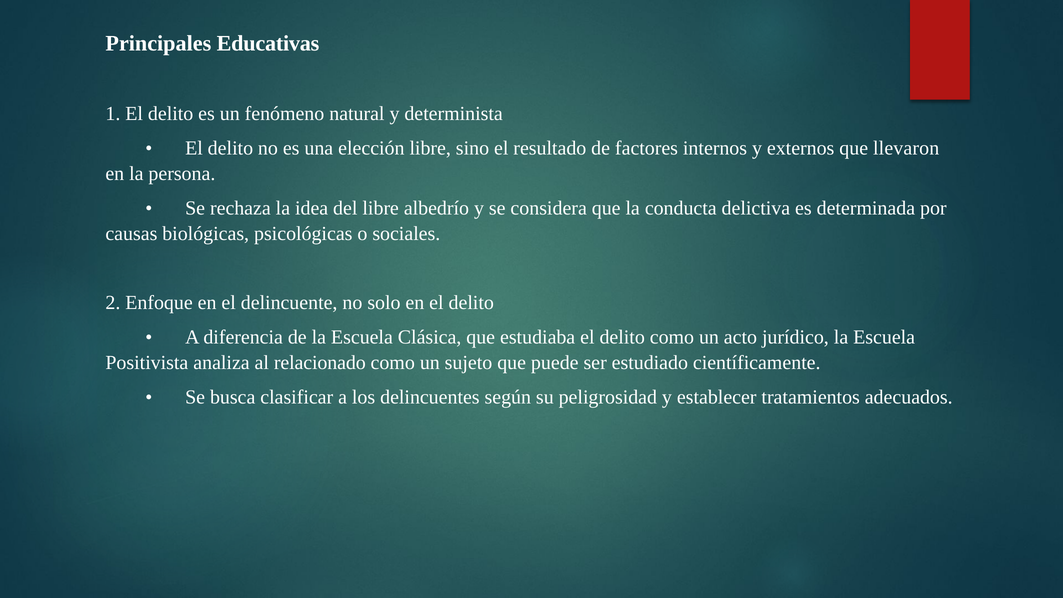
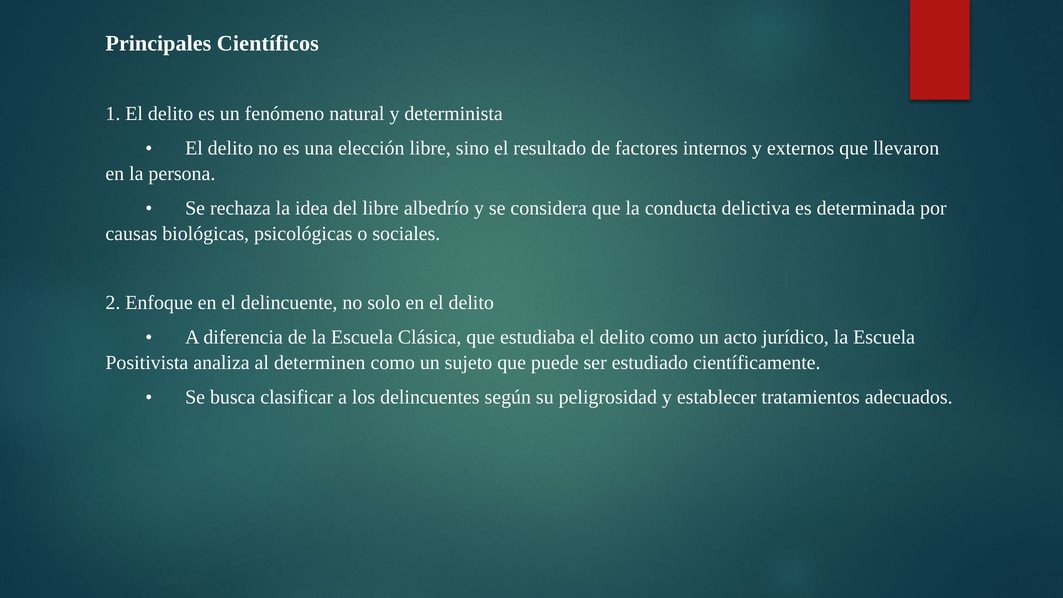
Educativas: Educativas -> Científicos (268, 44)
relacionado: relacionado -> determinen (320, 363)
